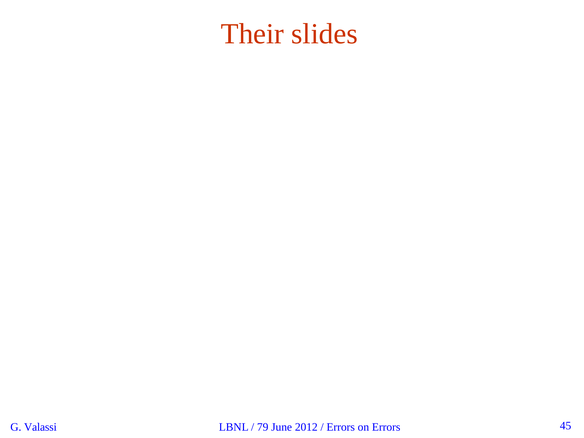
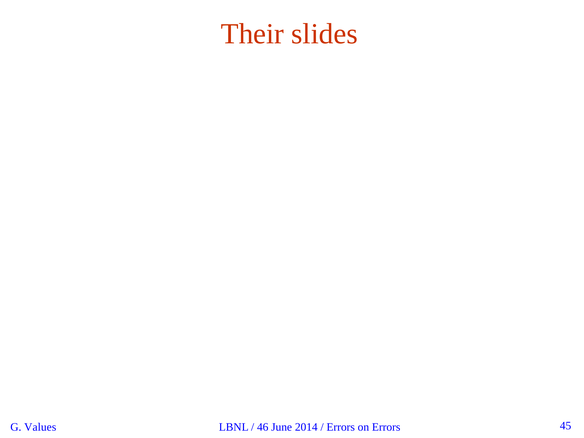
Valassi: Valassi -> Values (40, 427)
79: 79 -> 46 (263, 427)
2012: 2012 -> 2014 (306, 427)
